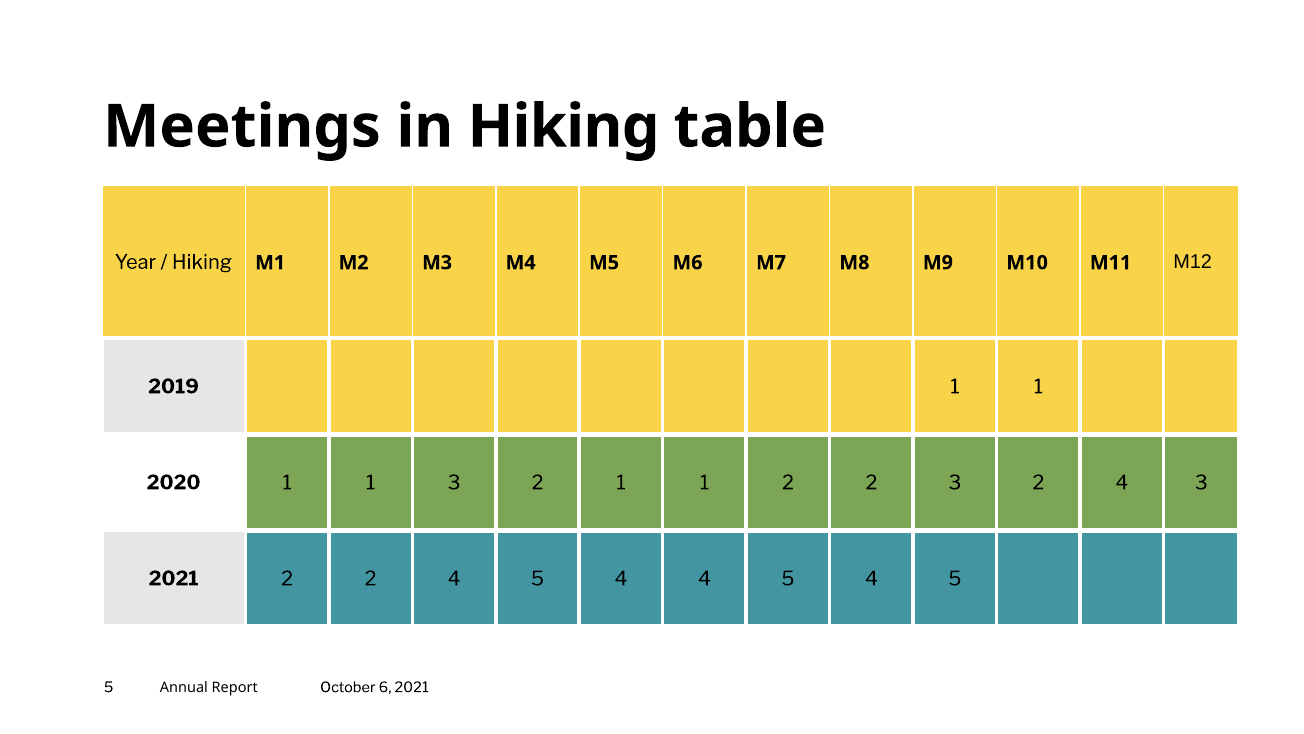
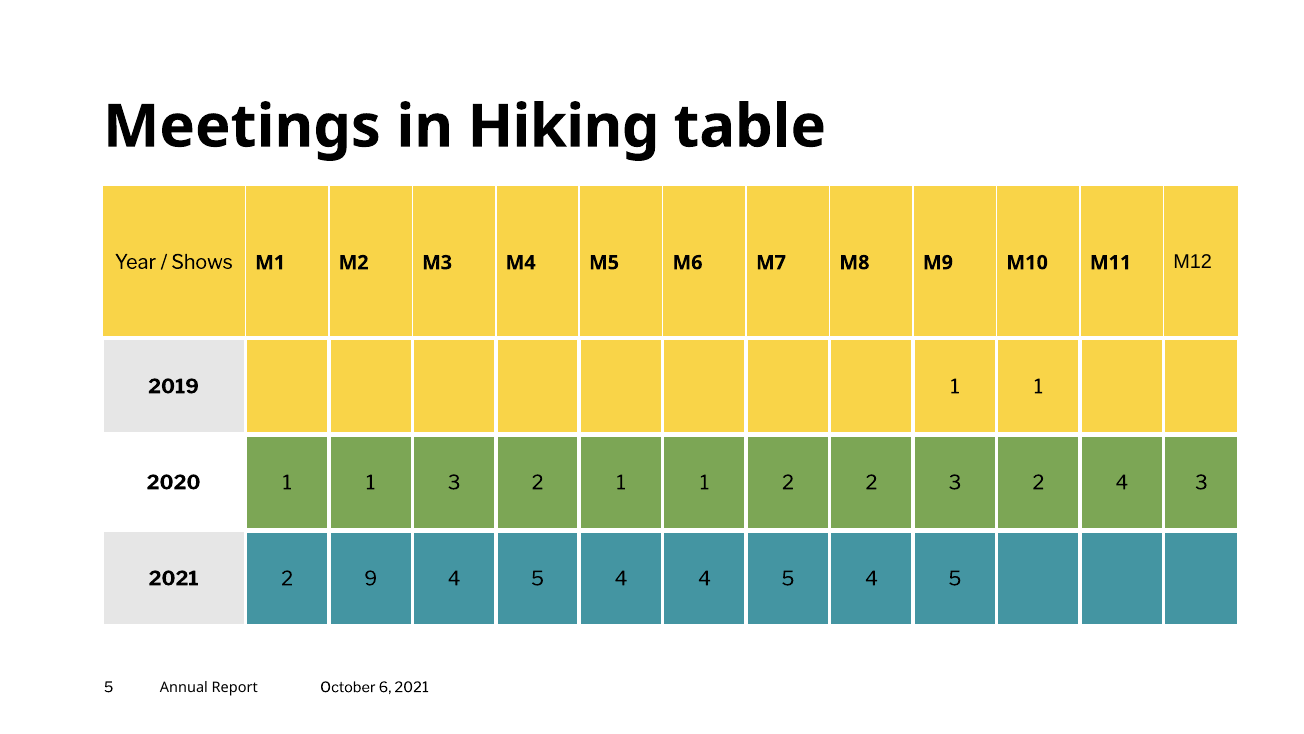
Hiking: Hiking -> Shows (202, 262)
2021 2 2: 2 -> 9 (371, 578)
